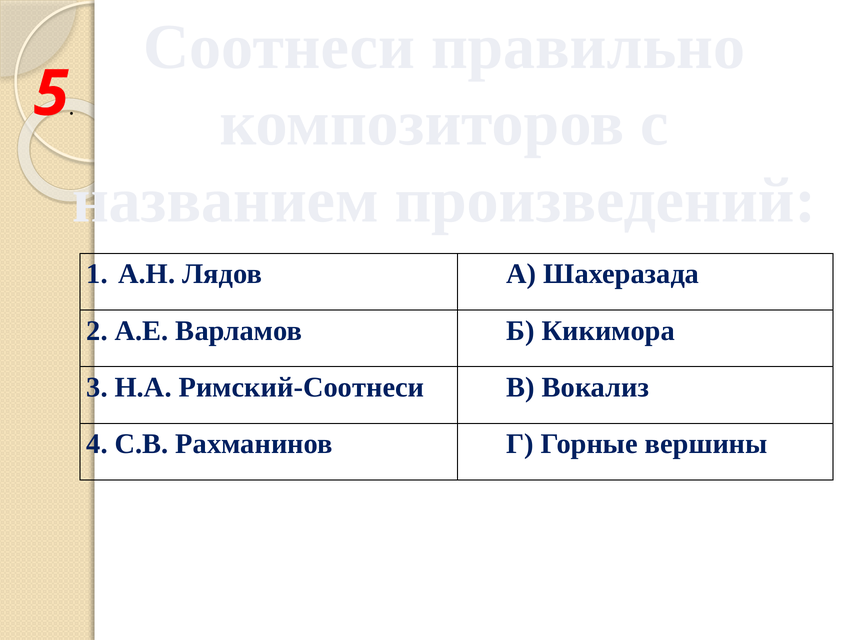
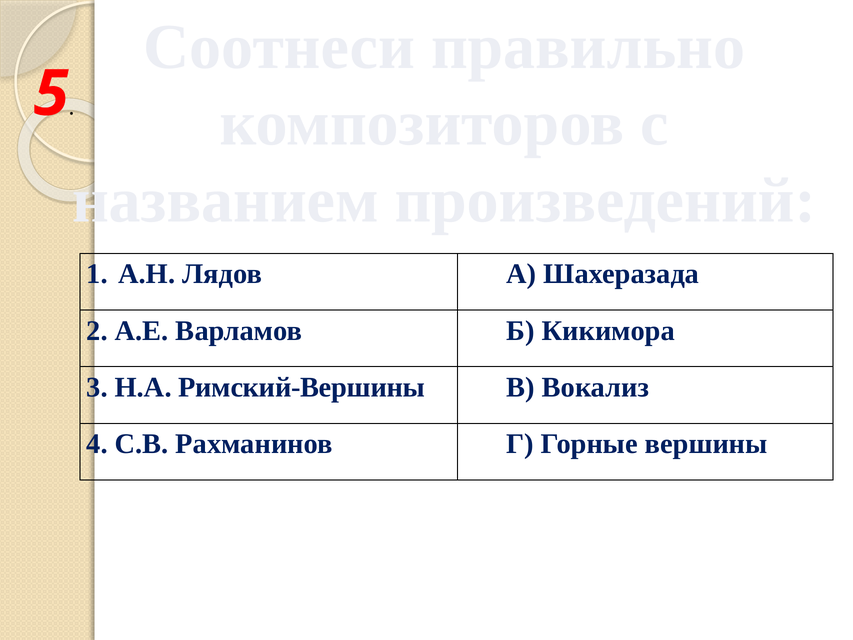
Римский-Соотнеси: Римский-Соотнеси -> Римский-Вершины (302, 387)
